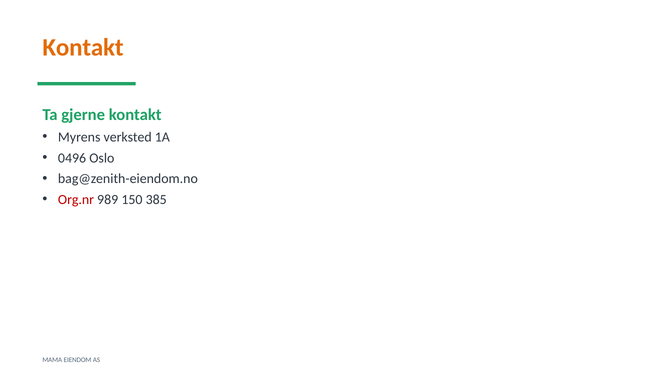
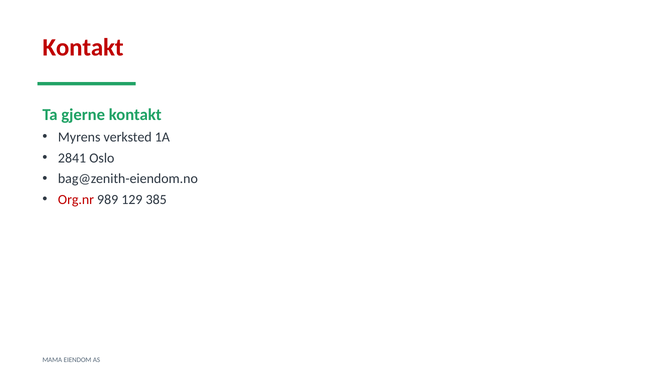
Kontakt colour: orange -> red (83, 48)
0496: 0496 -> 2841 (72, 158)
150: 150 -> 129 (132, 199)
